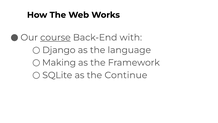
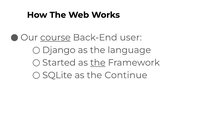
with: with -> user (131, 37)
Making: Making -> Started (59, 62)
the underline: none -> present (98, 62)
